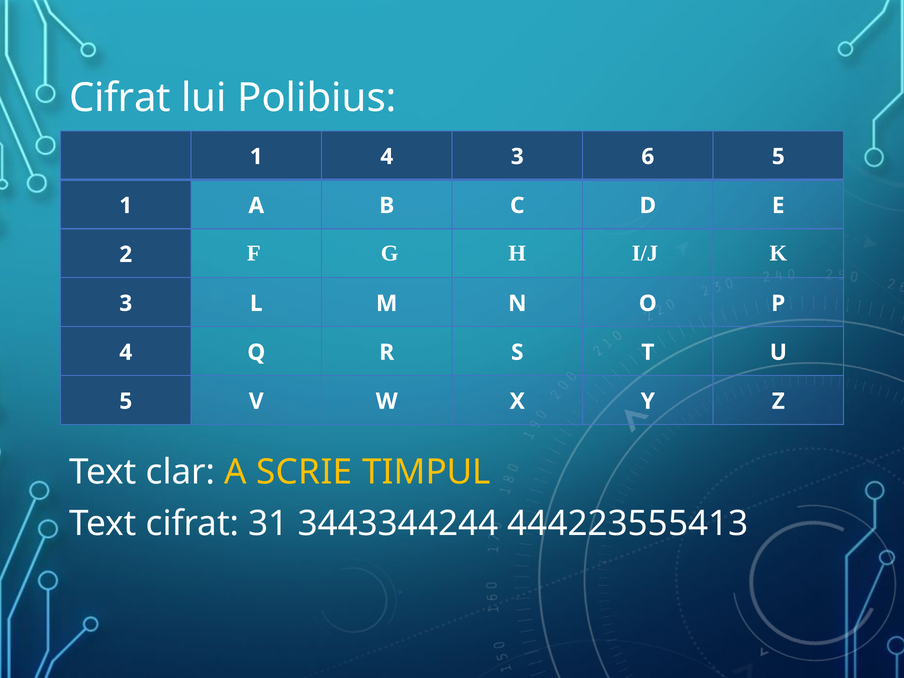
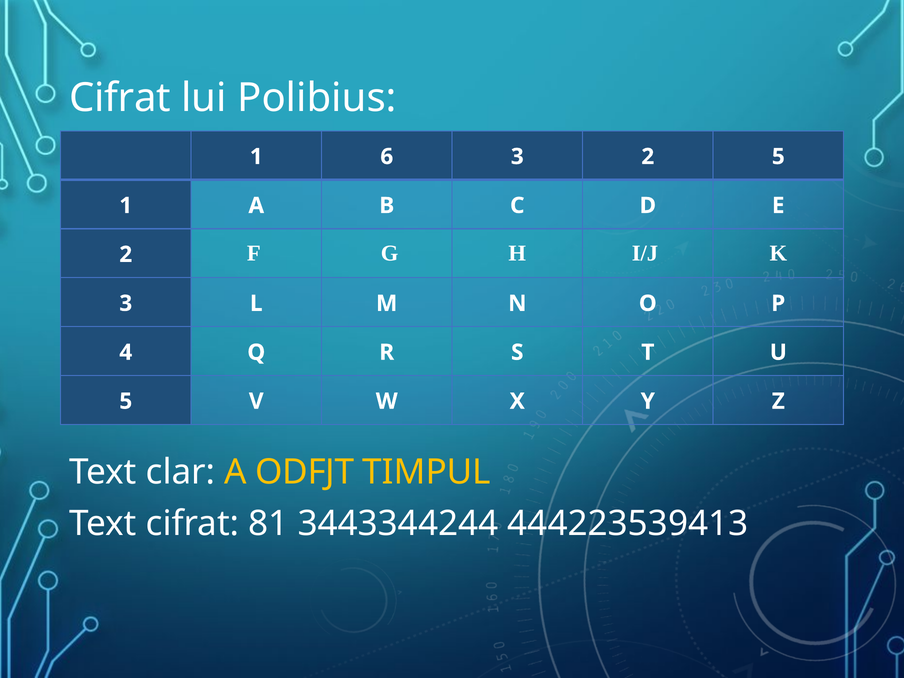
1 4: 4 -> 6 (387, 157)
3 6: 6 -> 2 (648, 157)
SCRIE: SCRIE -> ODFJT (305, 472)
31: 31 -> 81 (268, 524)
444223555413: 444223555413 -> 444223539413 (628, 524)
